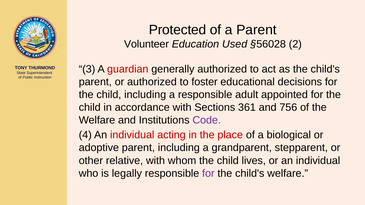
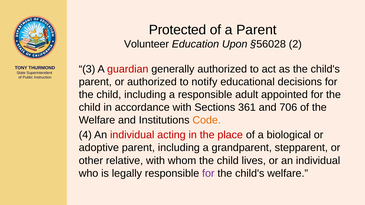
Used: Used -> Upon (235, 44)
foster: foster -> notify (204, 82)
756: 756 -> 706 (288, 107)
Code colour: purple -> orange (207, 120)
